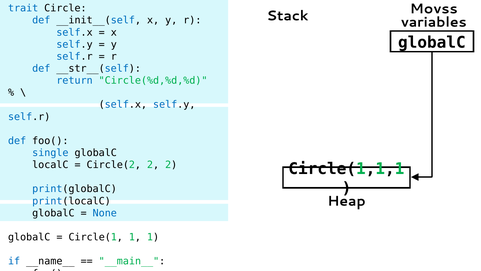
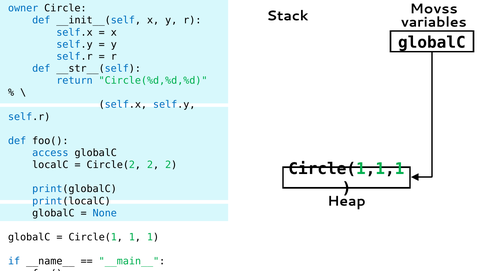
trait: trait -> owner (23, 8)
single: single -> access (50, 153)
